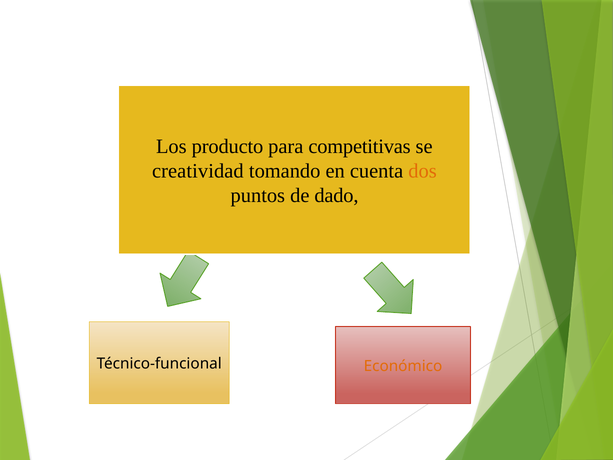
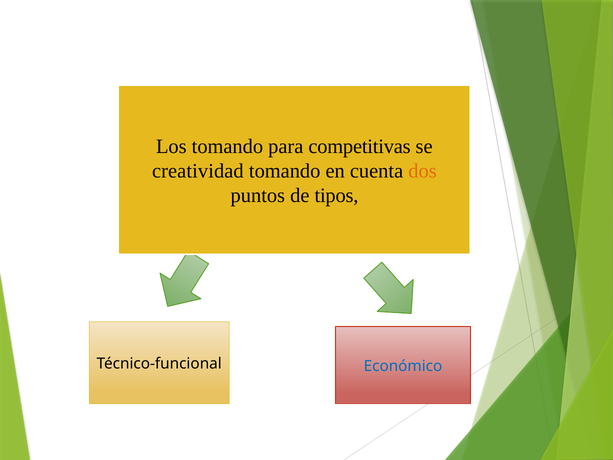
Los producto: producto -> tomando (227, 146)
dado: dado -> tipos (336, 195)
Económico colour: orange -> blue (403, 366)
